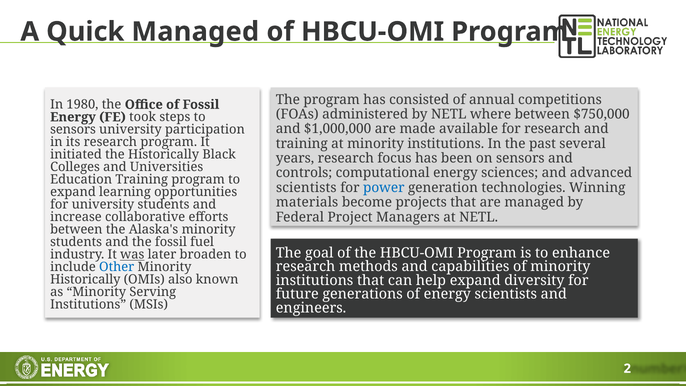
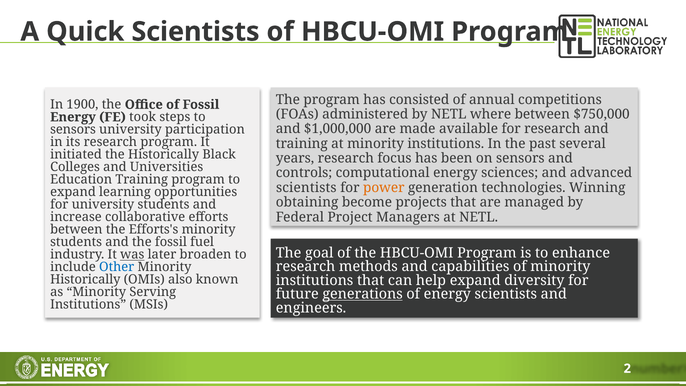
Quick Managed: Managed -> Scientists (195, 32)
1980: 1980 -> 1900 (82, 105)
power colour: blue -> orange (384, 188)
materials: materials -> obtaining (307, 202)
Alaska's: Alaska's -> Efforts's (154, 230)
generations underline: none -> present (363, 294)
